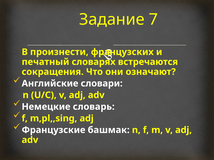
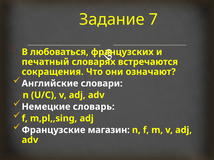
произнести: произнести -> любоваться (59, 52)
башмак: башмак -> магазин (109, 130)
